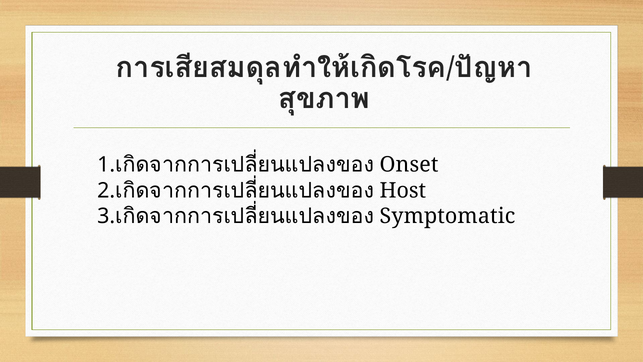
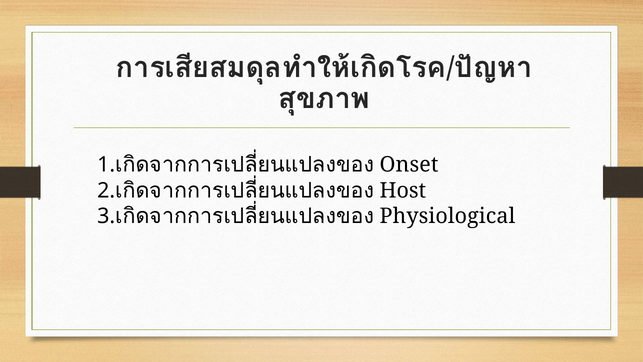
Symptomatic: Symptomatic -> Physiological (447, 216)
